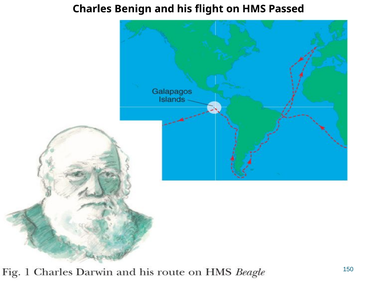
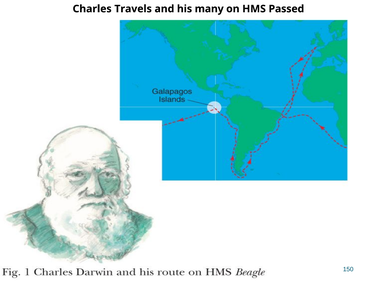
Benign: Benign -> Travels (133, 9)
flight: flight -> many (209, 9)
